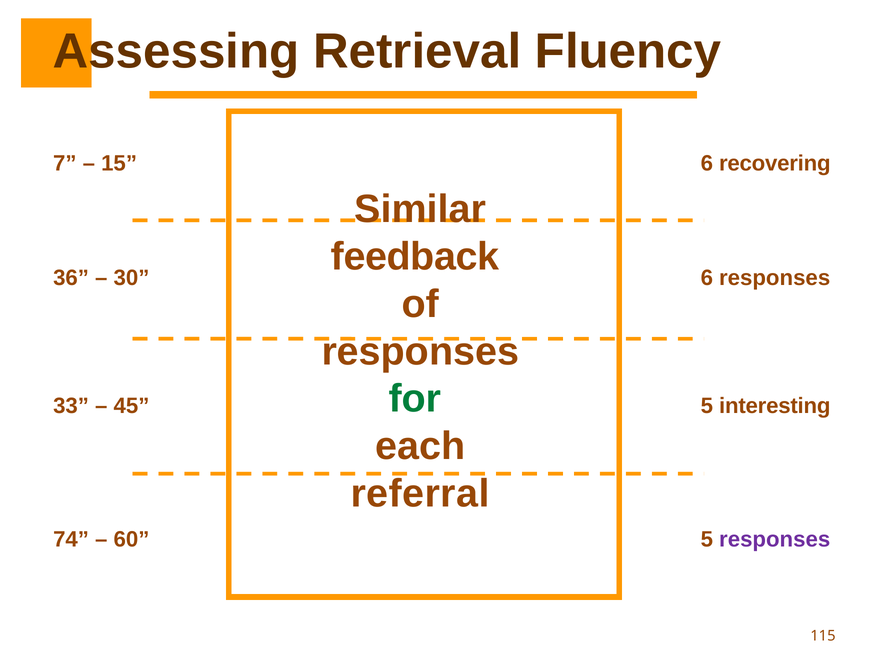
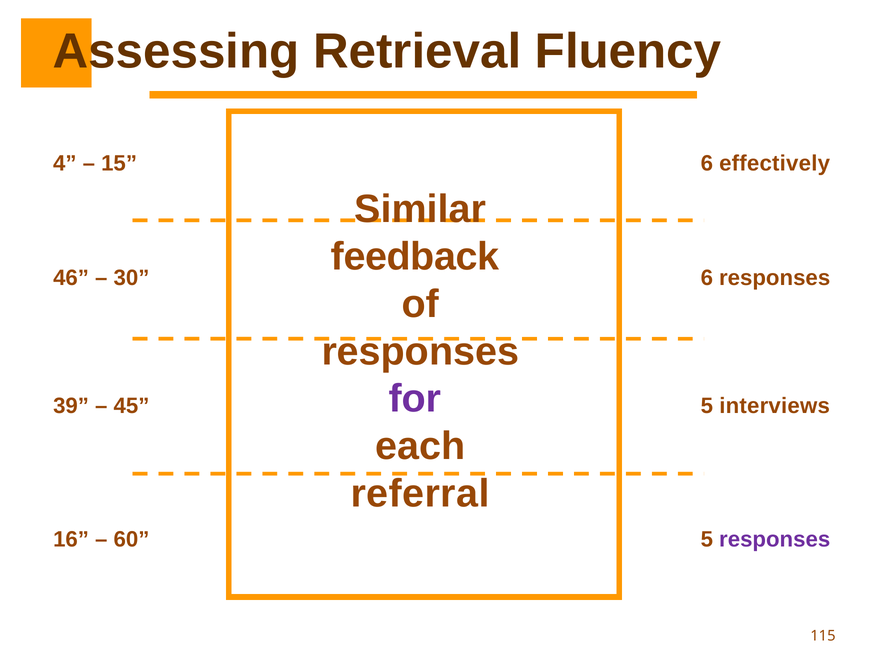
7: 7 -> 4 (65, 163)
recovering: recovering -> effectively (775, 163)
36: 36 -> 46 (71, 278)
for colour: green -> purple (415, 399)
33: 33 -> 39 (71, 406)
interesting: interesting -> interviews (775, 406)
74: 74 -> 16 (71, 539)
